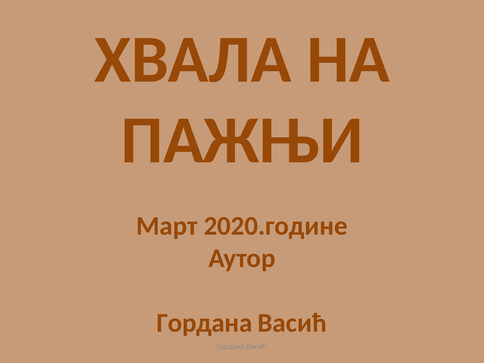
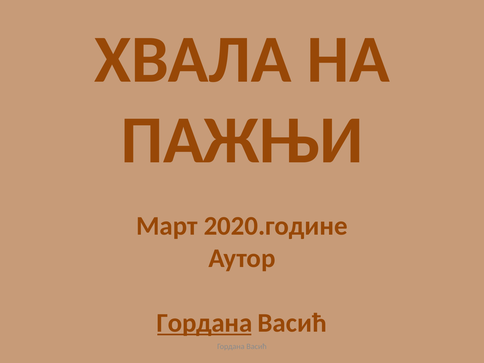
Гордана underline: none -> present (204, 323)
